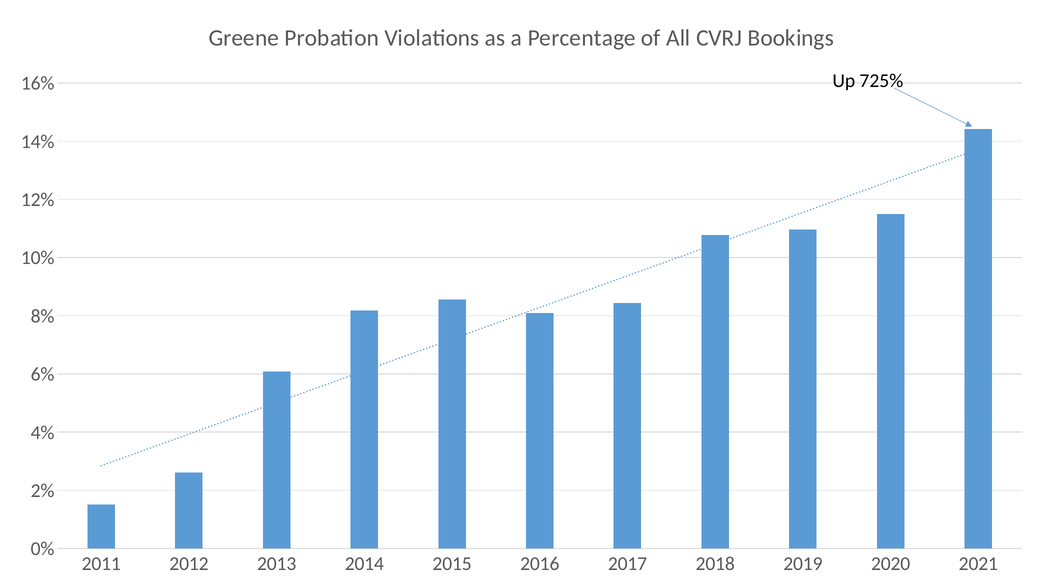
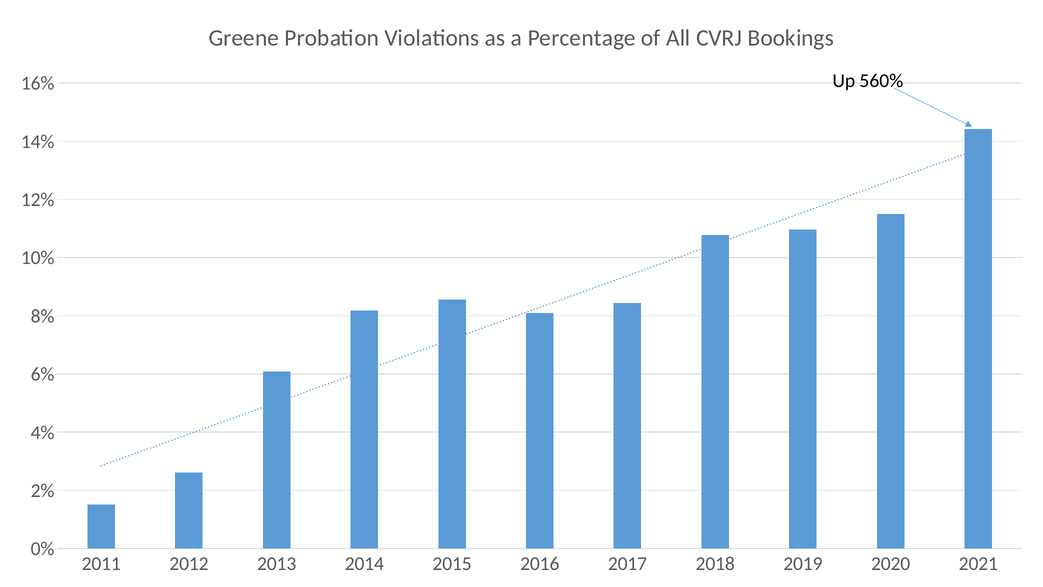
725%: 725% -> 560% (881, 81)
